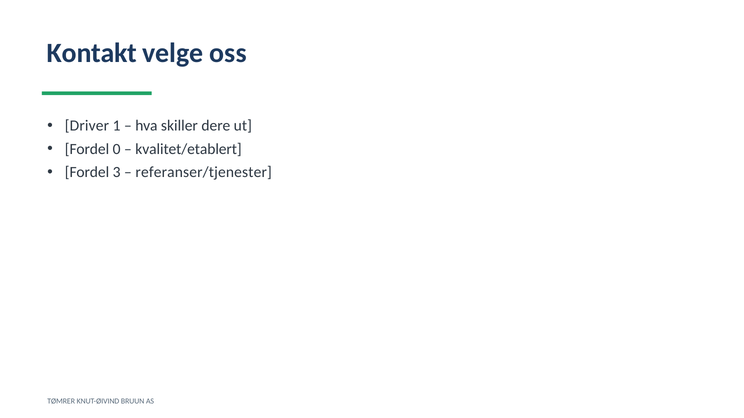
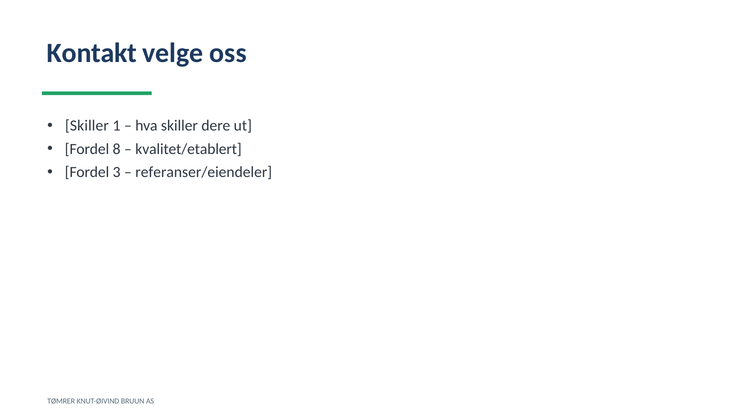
Driver: Driver -> Skiller (87, 126)
0: 0 -> 8 (117, 149)
referanser/tjenester: referanser/tjenester -> referanser/eiendeler (204, 173)
